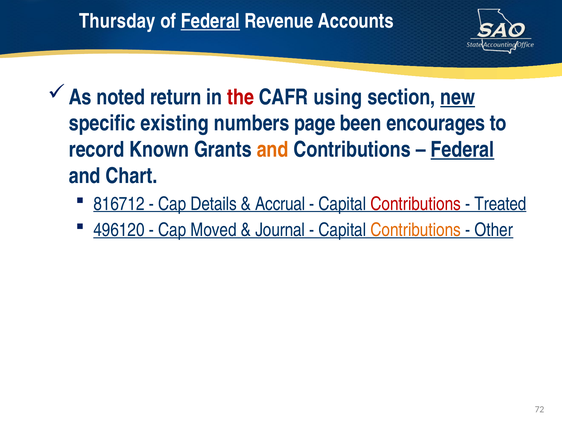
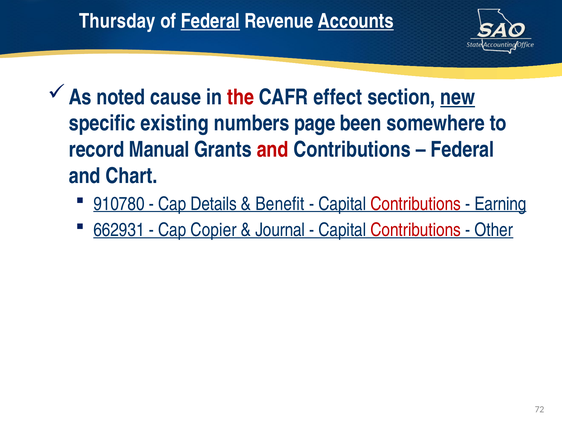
Accounts underline: none -> present (356, 21)
return: return -> cause (176, 97)
using: using -> effect (338, 97)
encourages: encourages -> somewhere (436, 123)
Known: Known -> Manual (159, 150)
and colour: orange -> red (273, 150)
Federal underline: present -> none (462, 150)
816712: 816712 -> 910780 (119, 204)
Accrual: Accrual -> Benefit (280, 204)
Treated: Treated -> Earning (500, 204)
496120: 496120 -> 662931 (119, 230)
Moved: Moved -> Copier (214, 230)
Contributions colour: orange -> red (416, 230)
